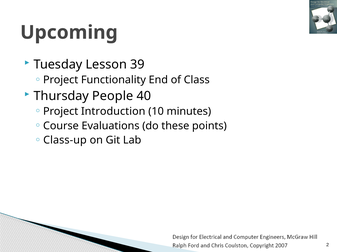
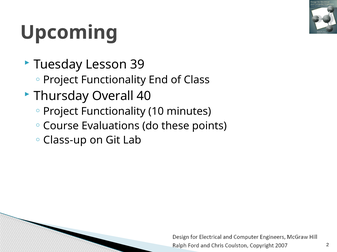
People: People -> Overall (113, 96)
Introduction: Introduction -> Functionality (113, 112)
